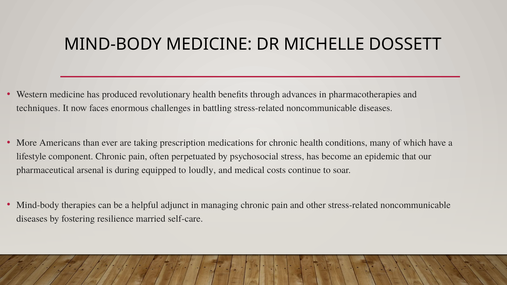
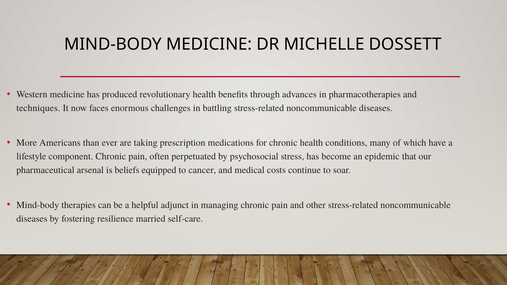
during: during -> beliefs (127, 170)
loudly: loudly -> cancer (202, 170)
